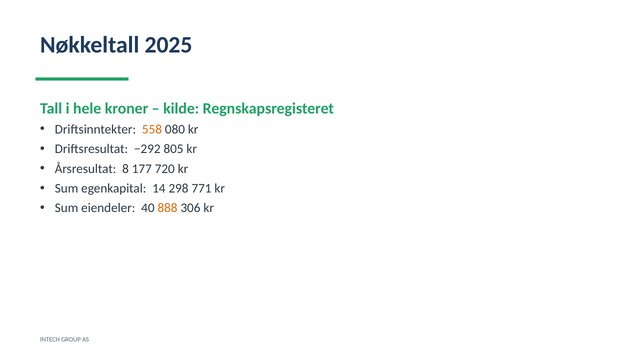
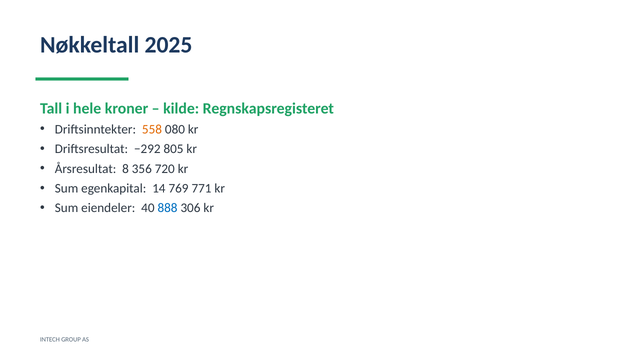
177: 177 -> 356 (142, 169)
298: 298 -> 769 (179, 189)
888 colour: orange -> blue (168, 208)
